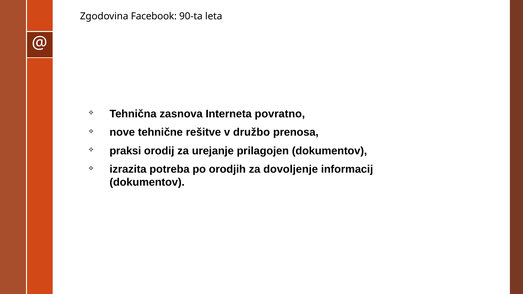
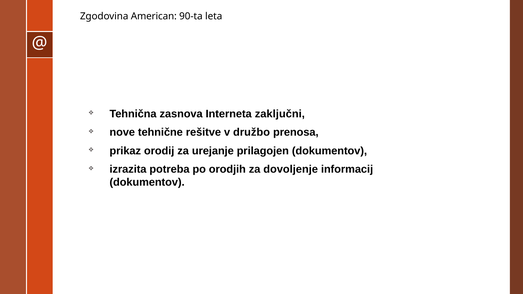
Facebook: Facebook -> American (154, 16)
povratno: povratno -> zaključni (280, 114)
praksi: praksi -> prikaz (125, 151)
